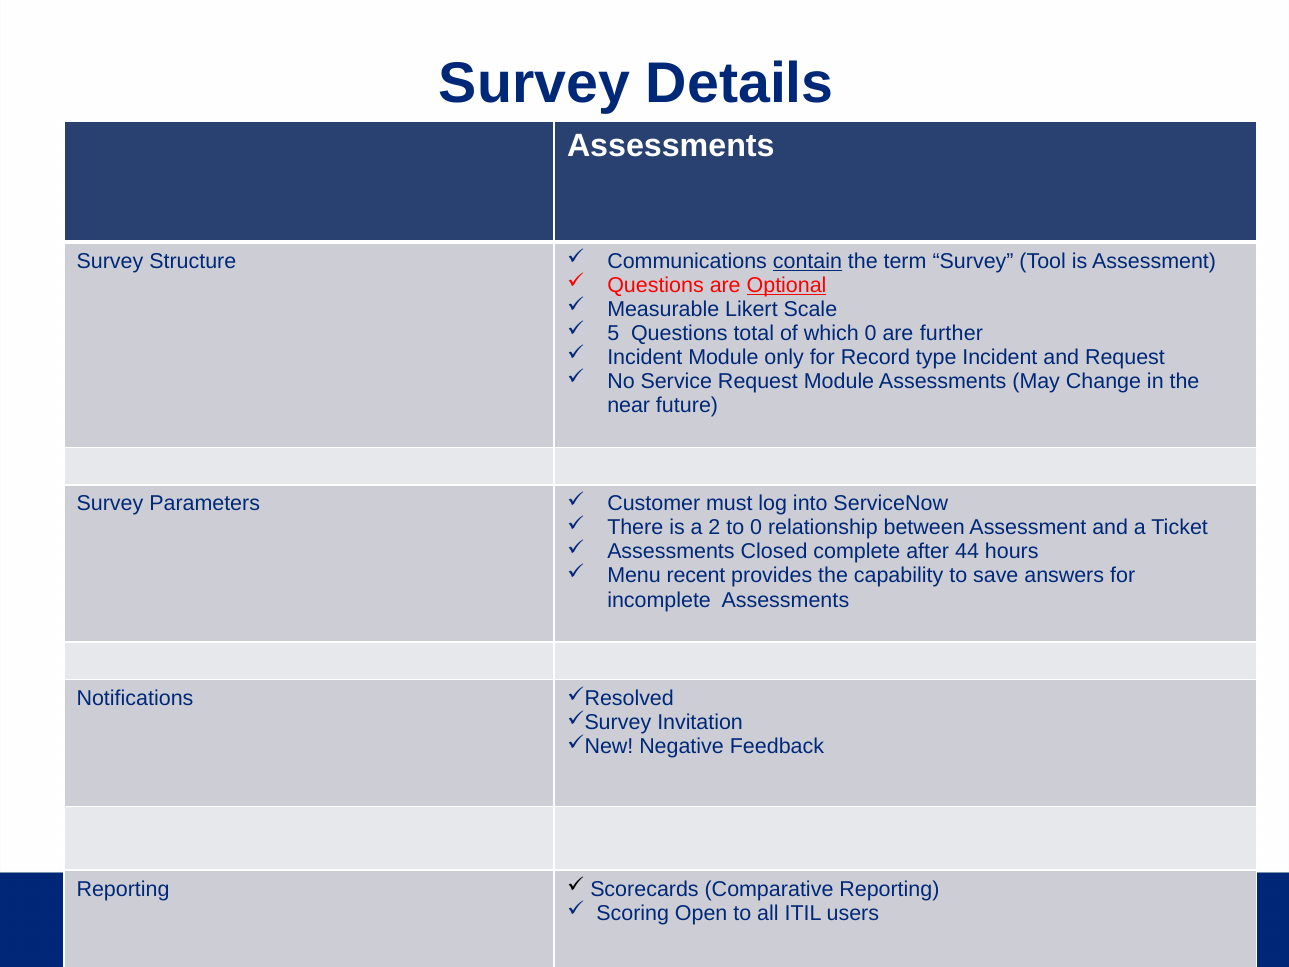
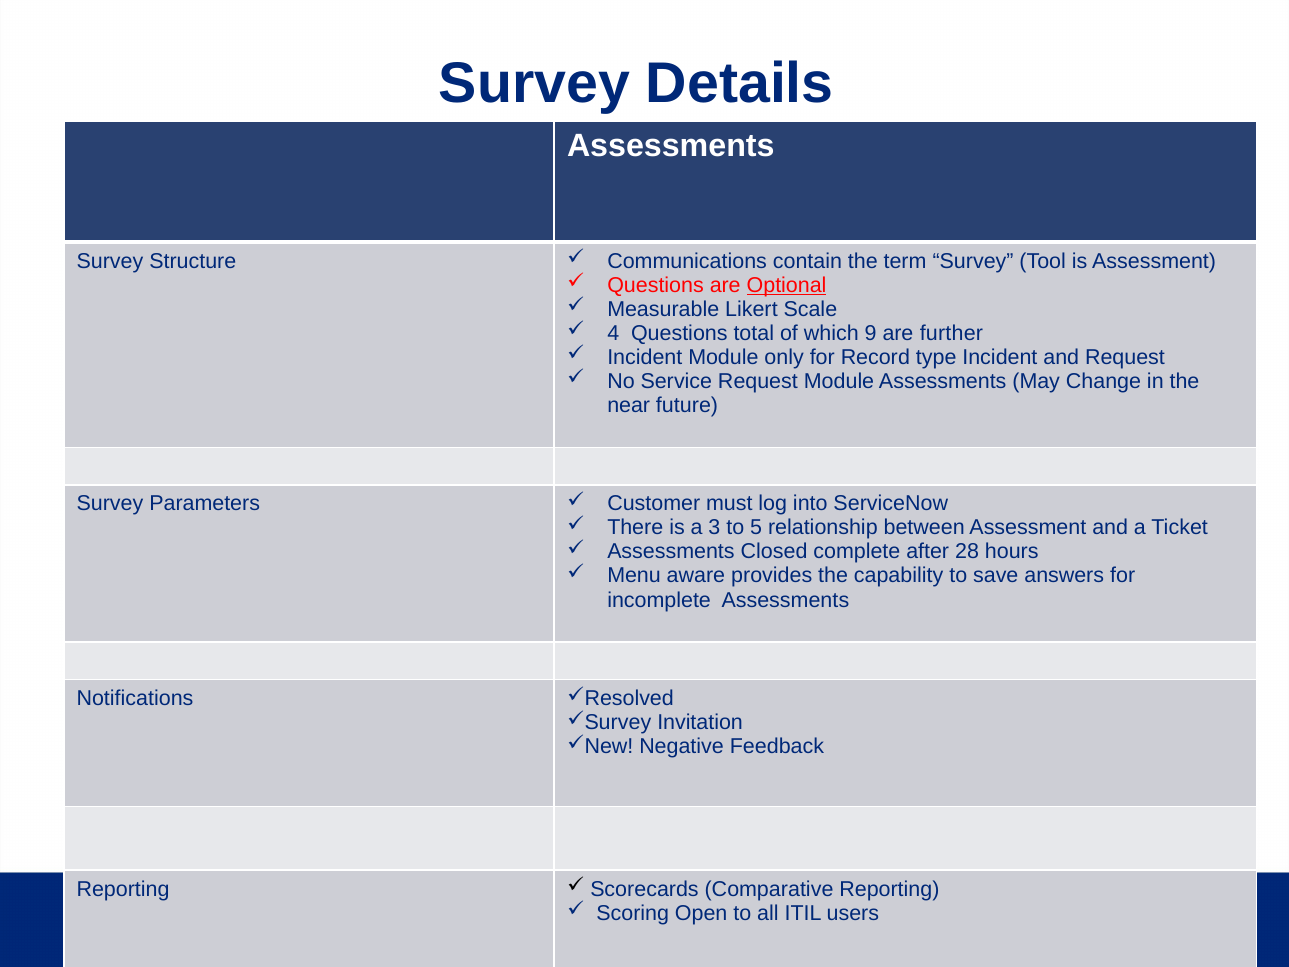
contain underline: present -> none (807, 261)
5: 5 -> 4 (613, 333)
which 0: 0 -> 9 (871, 333)
2: 2 -> 3 (714, 528)
to 0: 0 -> 5 (756, 528)
44: 44 -> 28 (967, 552)
recent: recent -> aware (696, 576)
